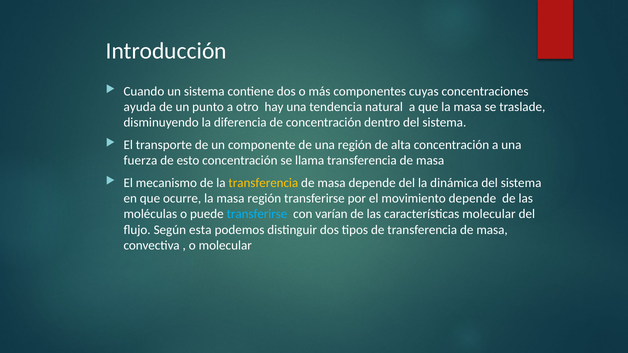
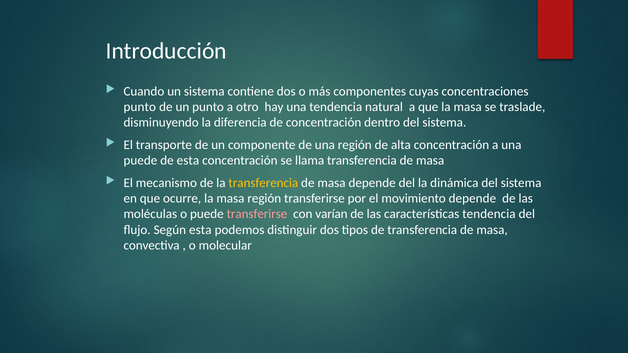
ayuda: ayuda -> punto (140, 107)
fuerza: fuerza -> puede (140, 161)
de esto: esto -> esta (188, 161)
transferirse colour: light blue -> pink (257, 214)
características molecular: molecular -> tendencia (489, 214)
